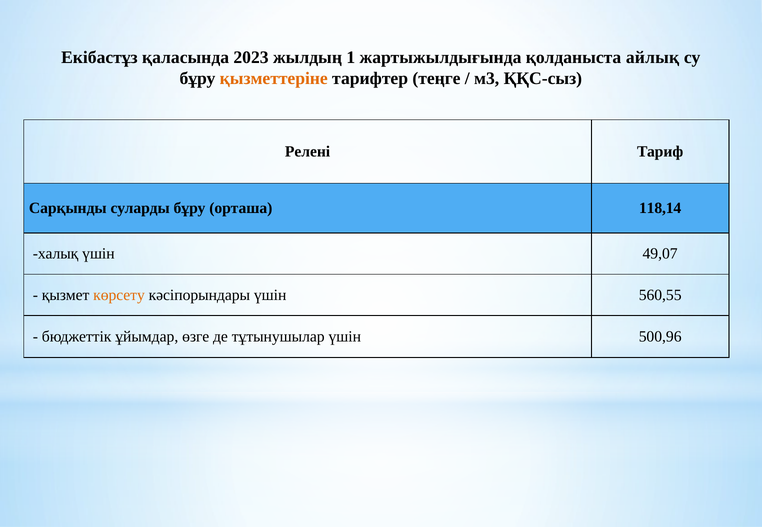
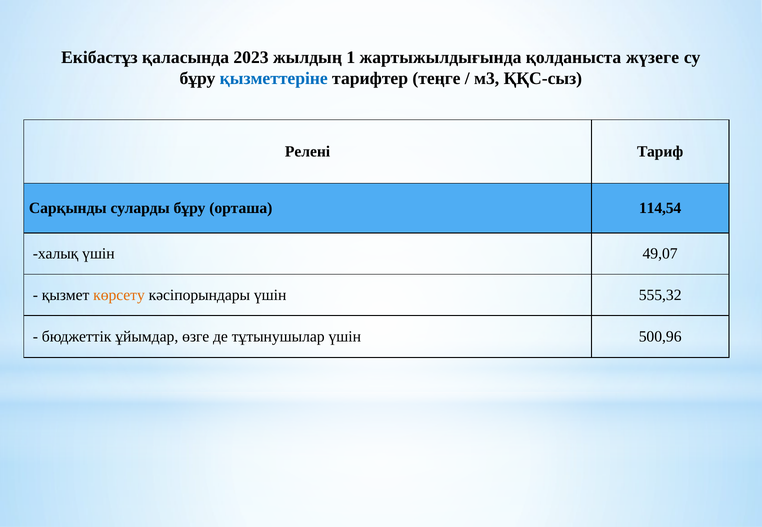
айлық: айлық -> жүзеге (653, 58)
қызметтеріне colour: orange -> blue (274, 79)
118,14: 118,14 -> 114,54 (660, 208)
560,55: 560,55 -> 555,32 (660, 295)
